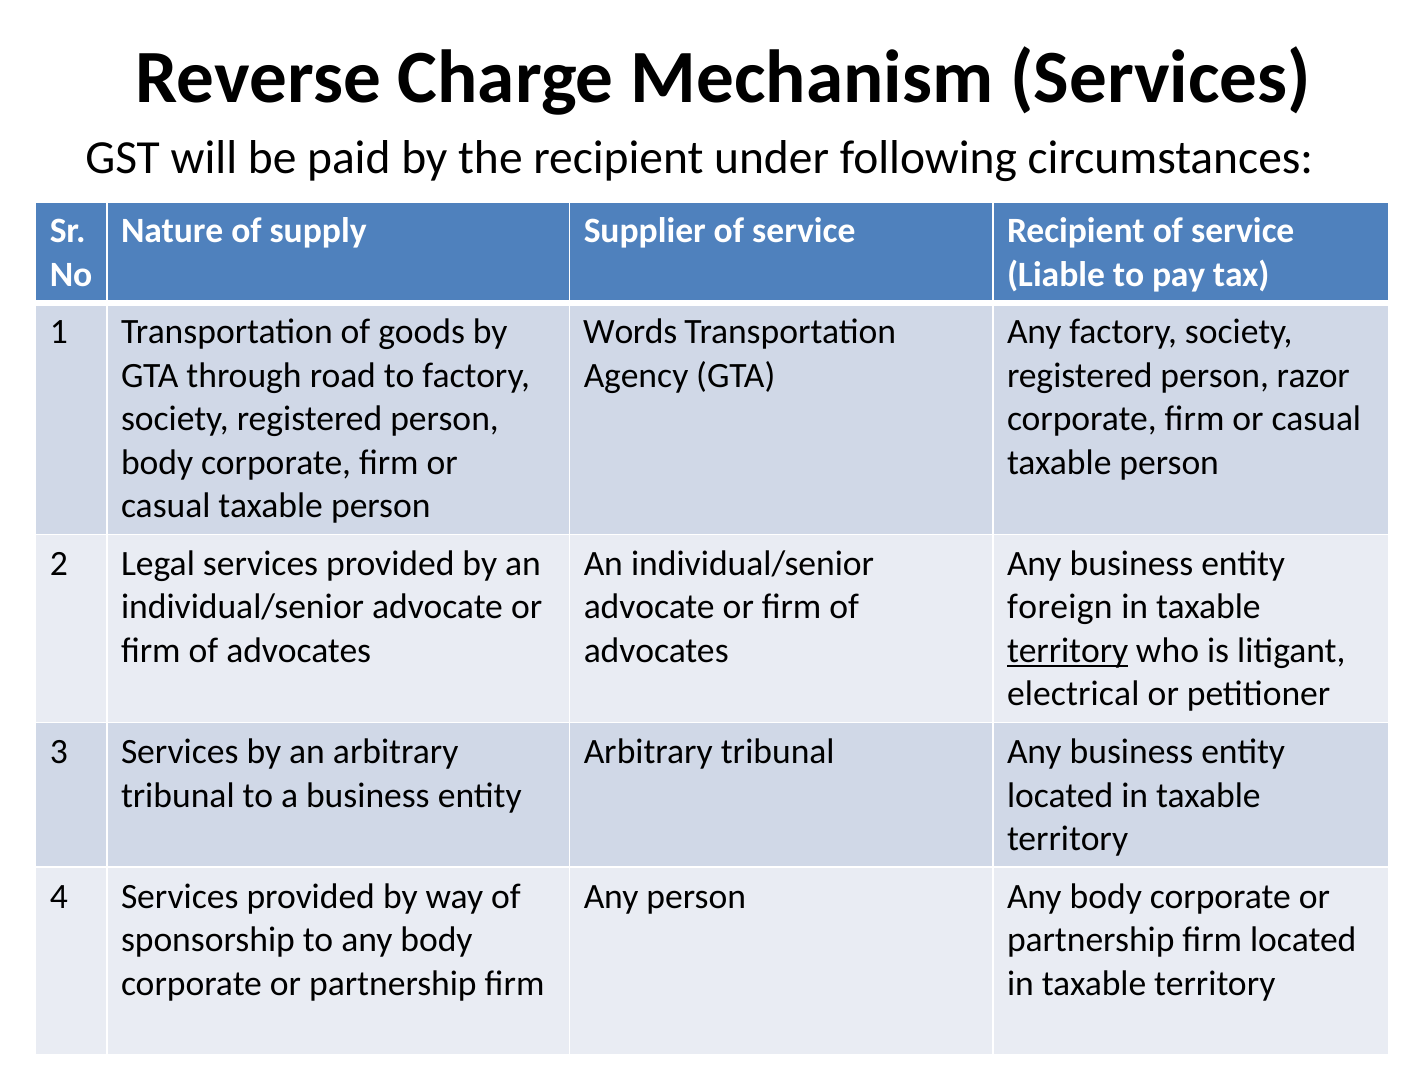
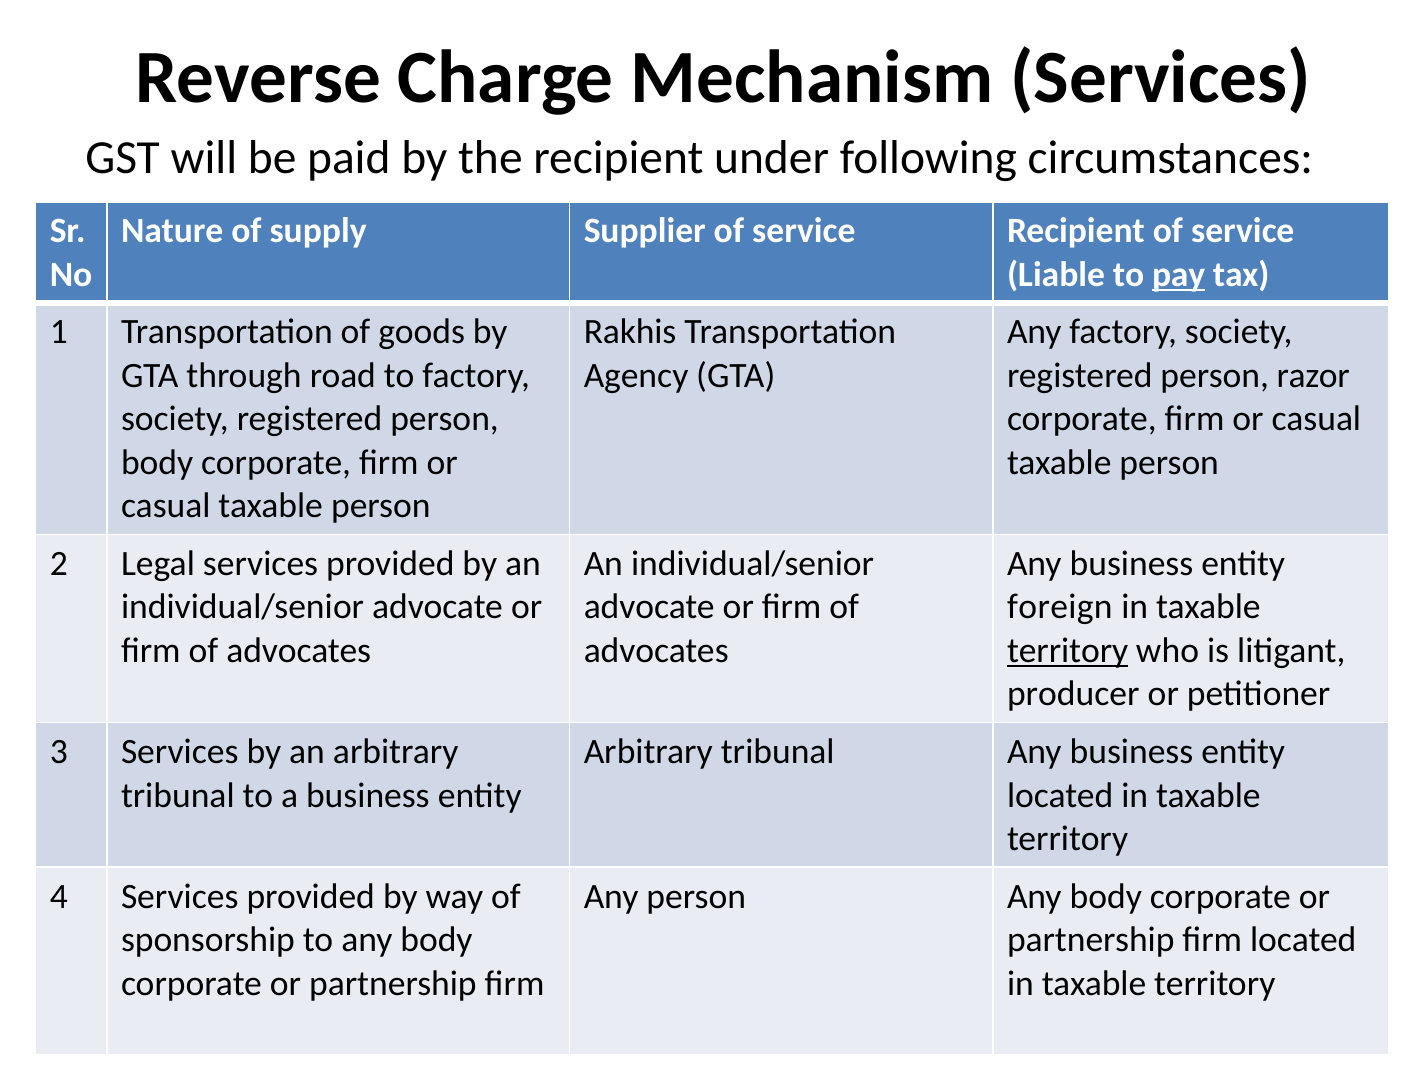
pay underline: none -> present (1179, 274)
Words: Words -> Rakhis (630, 332)
electrical: electrical -> producer (1073, 694)
